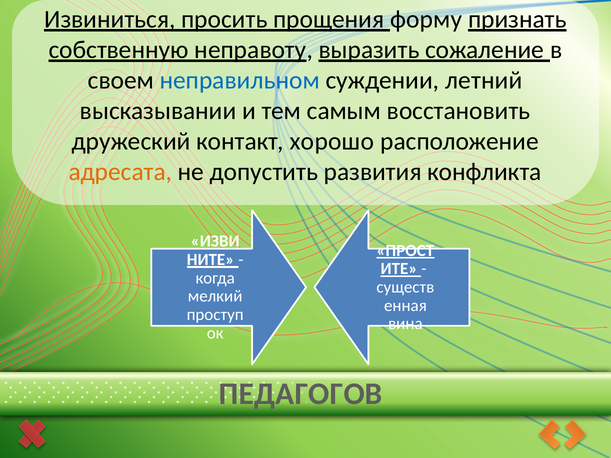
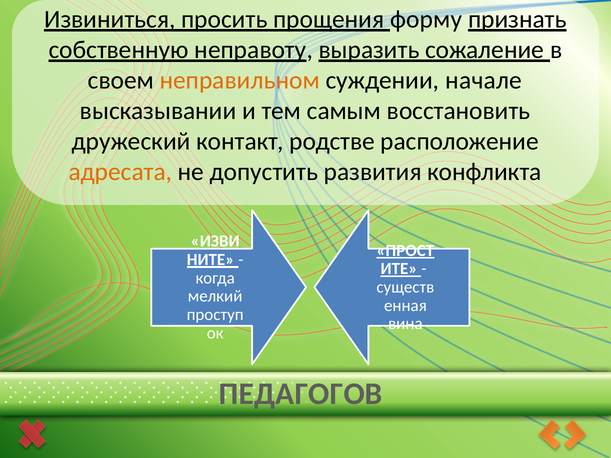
неправильном colour: blue -> orange (240, 80)
летний: летний -> начале (484, 80)
хорошо: хорошо -> родстве (332, 142)
